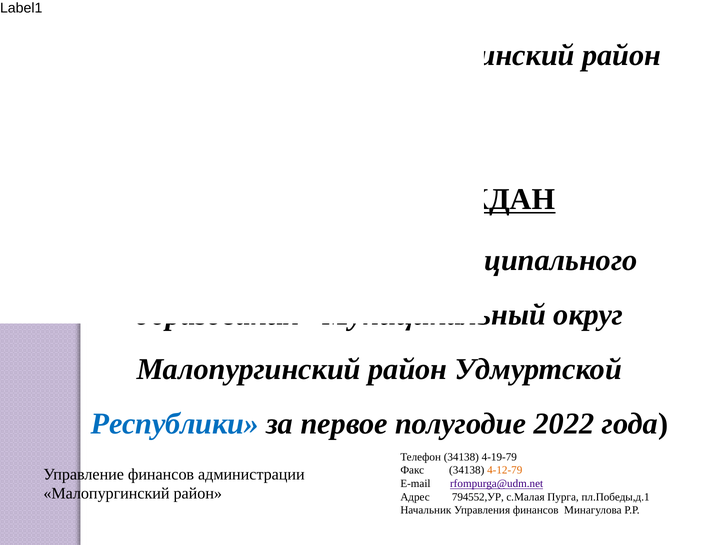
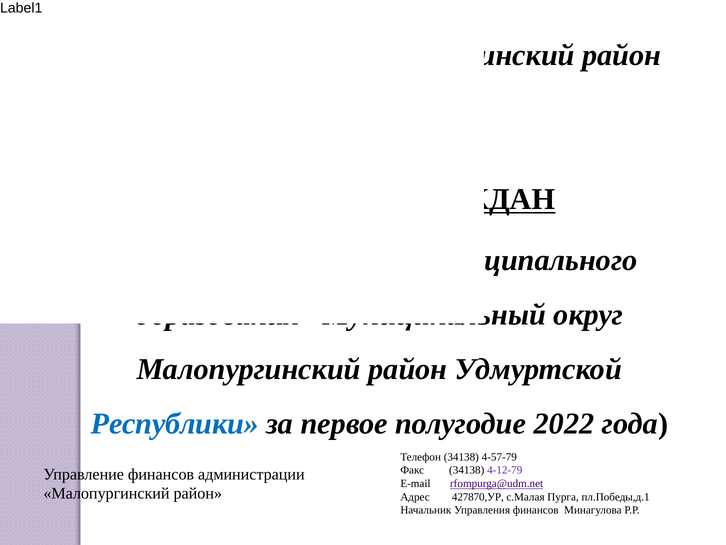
4-19-79: 4-19-79 -> 4-57-79 (499, 456)
4-12-79 colour: orange -> purple (505, 470)
794552,УР: 794552,УР -> 427870,УР (478, 496)
